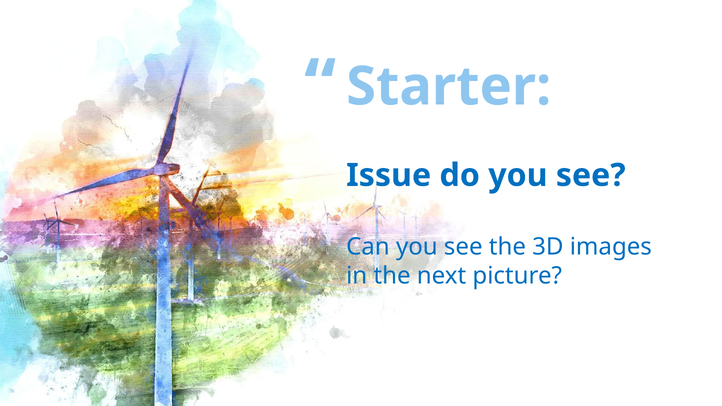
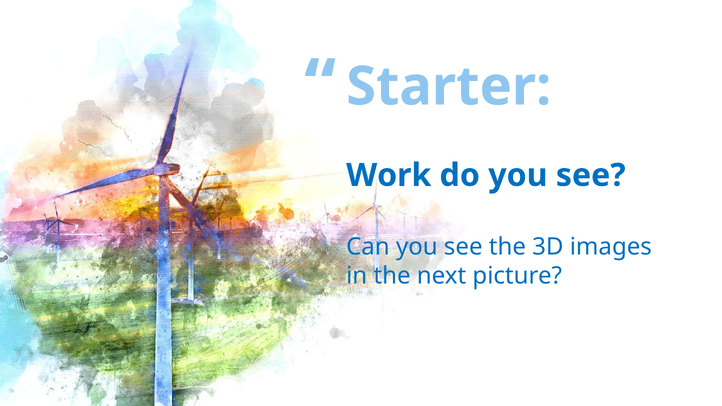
Issue: Issue -> Work (389, 175)
